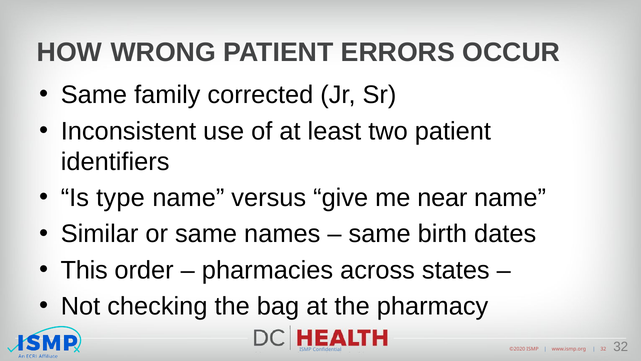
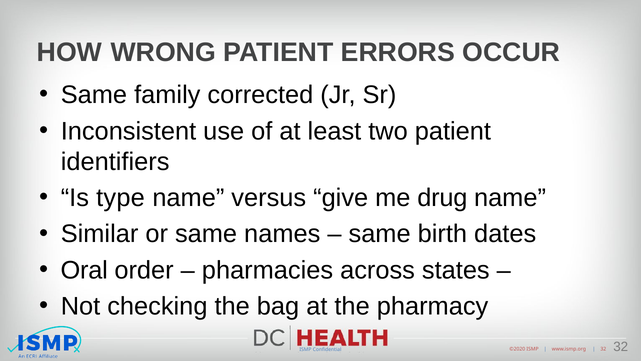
near: near -> drug (442, 198)
This: This -> Oral (84, 270)
